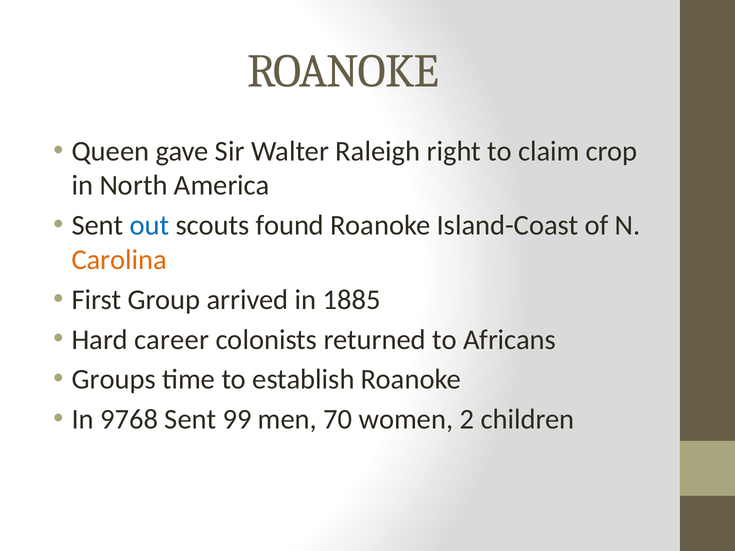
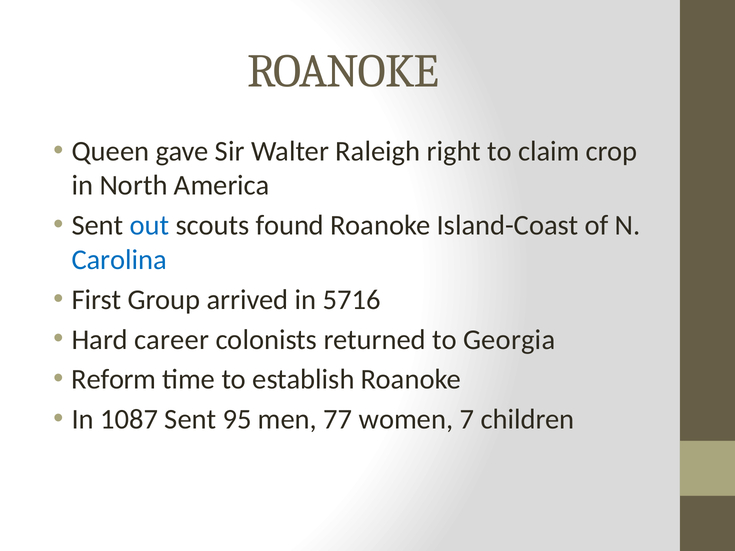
Carolina colour: orange -> blue (119, 260)
1885: 1885 -> 5716 (352, 300)
Africans: Africans -> Georgia (509, 340)
Groups: Groups -> Reform (114, 380)
9768: 9768 -> 1087 (129, 420)
99: 99 -> 95 (237, 420)
70: 70 -> 77 (338, 420)
2: 2 -> 7 (467, 420)
